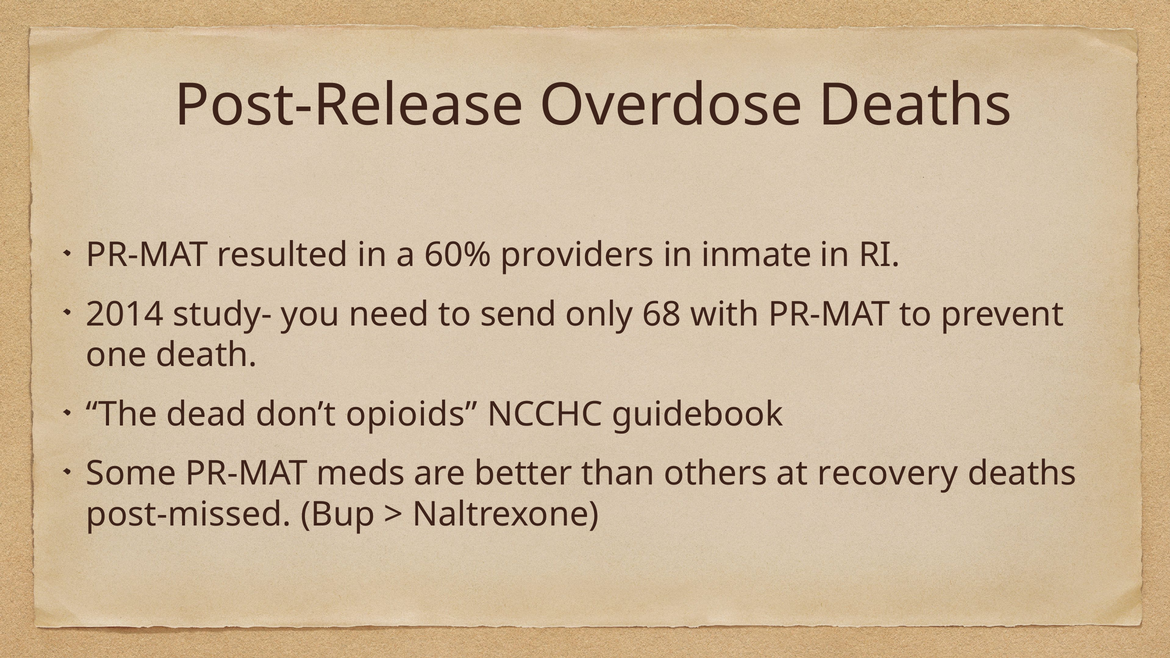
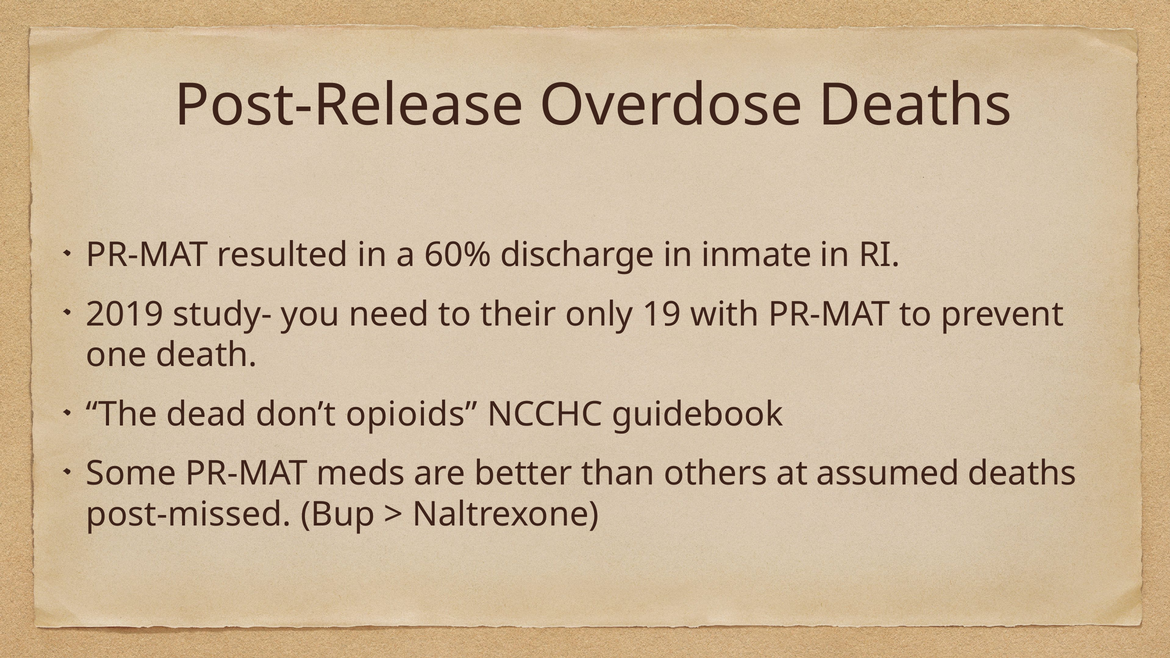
providers: providers -> discharge (578, 255)
2014: 2014 -> 2019 (125, 314)
send: send -> their (518, 314)
68: 68 -> 19 (662, 314)
recovery: recovery -> assumed (888, 474)
